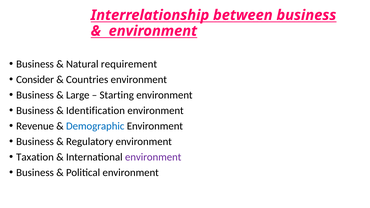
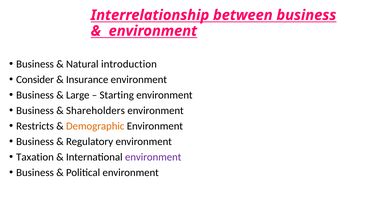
requirement: requirement -> introduction (129, 64)
Countries: Countries -> Insurance (87, 80)
Identification: Identification -> Shareholders (95, 111)
Revenue: Revenue -> Restricts (35, 126)
Demographic colour: blue -> orange (95, 126)
